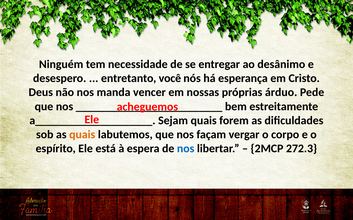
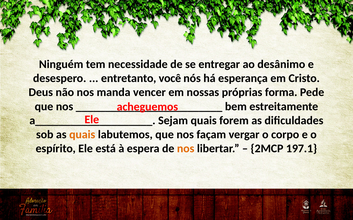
árduo: árduo -> forma (281, 93)
nos colour: blue -> orange (186, 149)
272.3: 272.3 -> 197.1 (302, 149)
